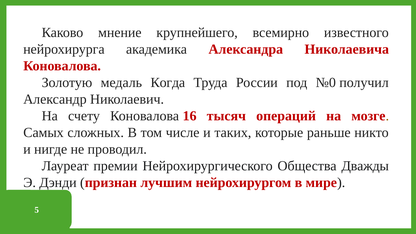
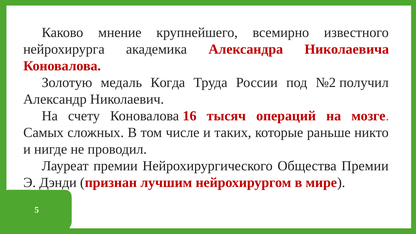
№0: №0 -> №2 (326, 83)
Общества Дважды: Дважды -> Премии (365, 166)
